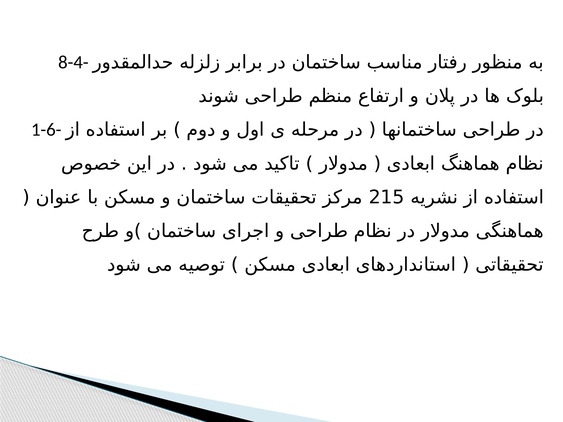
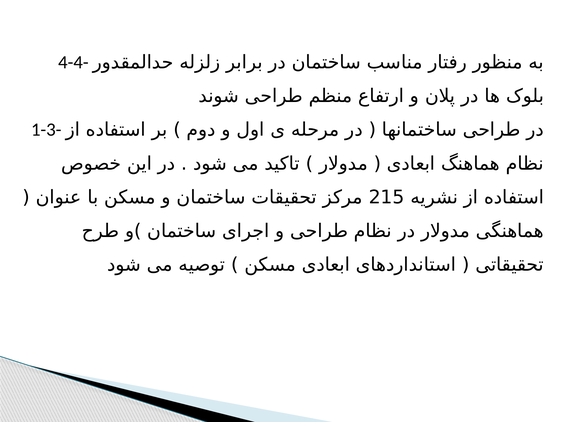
8-4-: 8-4- -> 4-4- (73, 62)
1-6-: 1-6- -> 1-3- (46, 130)
